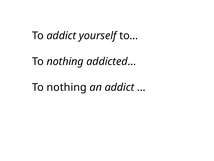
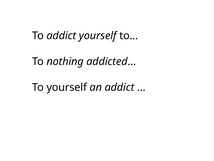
nothing: nothing -> yourself (67, 87)
